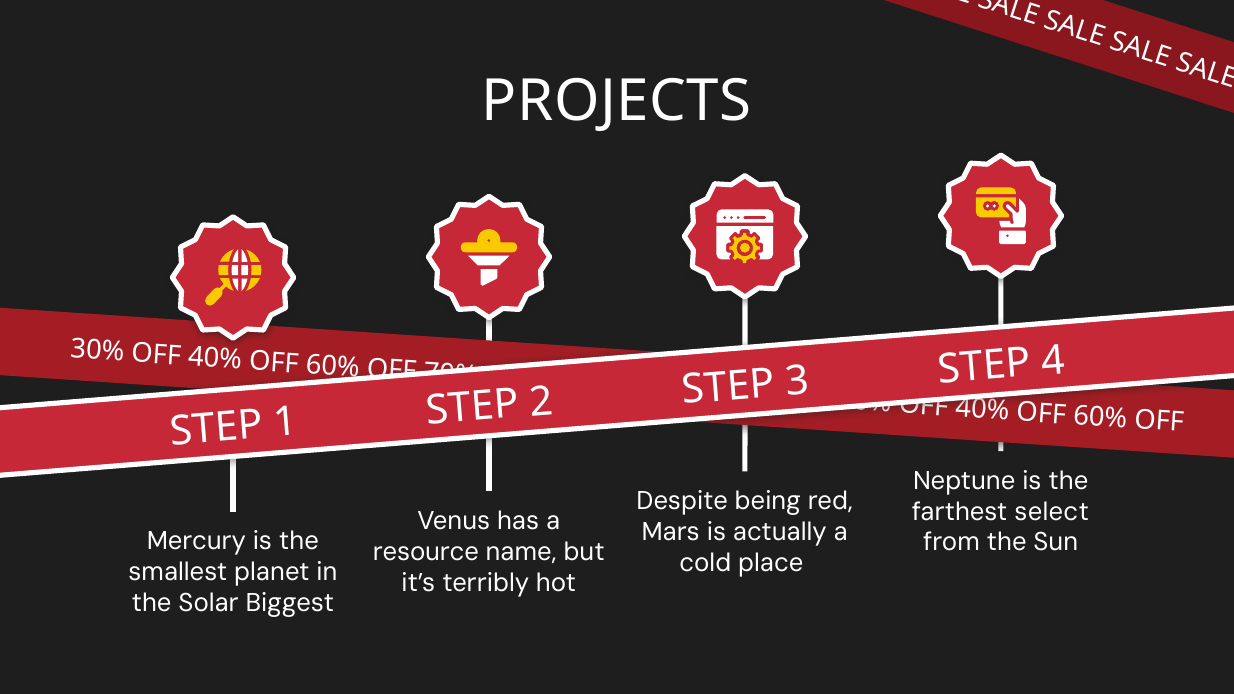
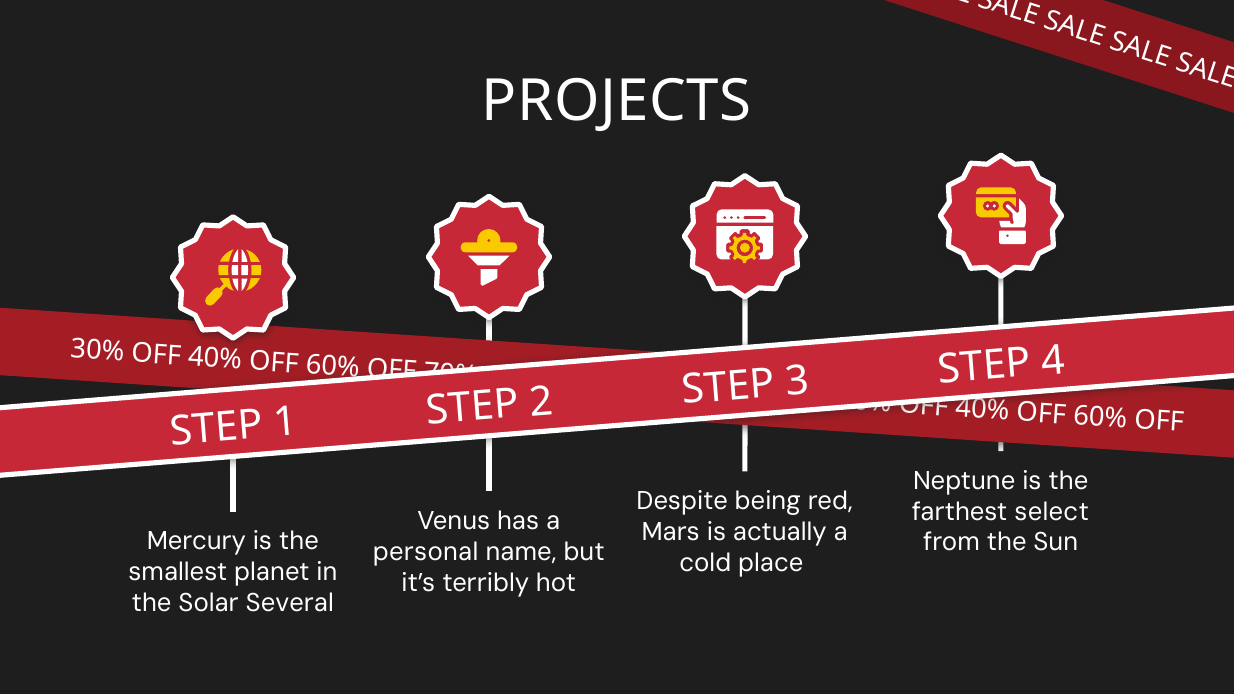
resource: resource -> personal (426, 552)
Biggest: Biggest -> Several (290, 603)
